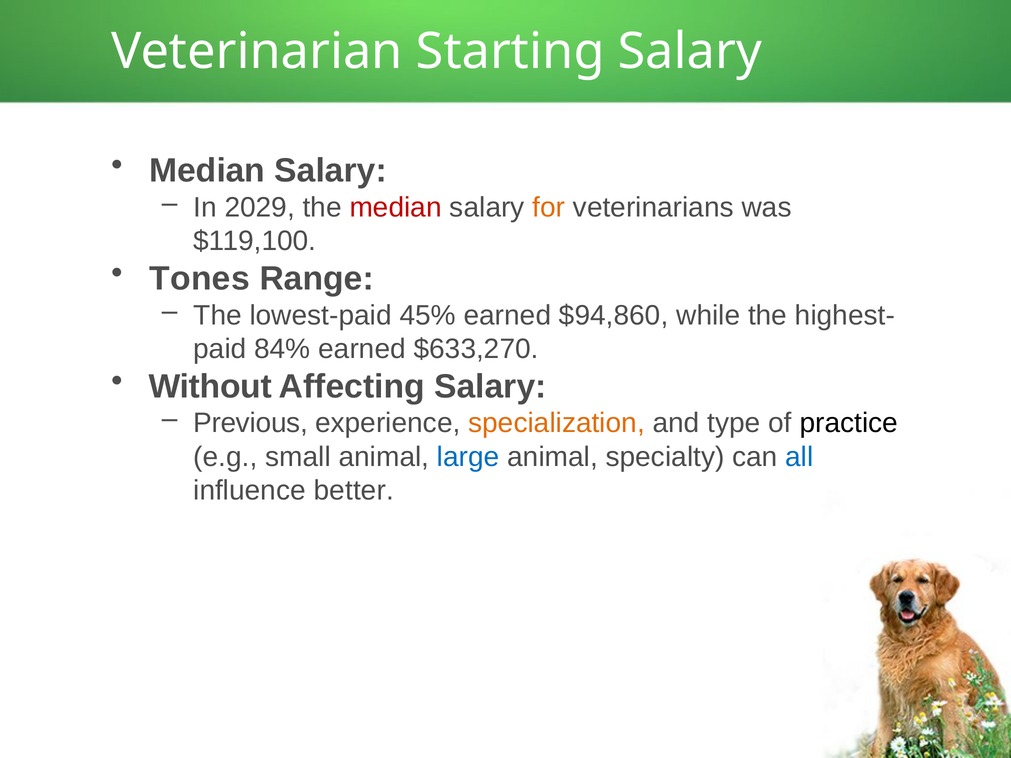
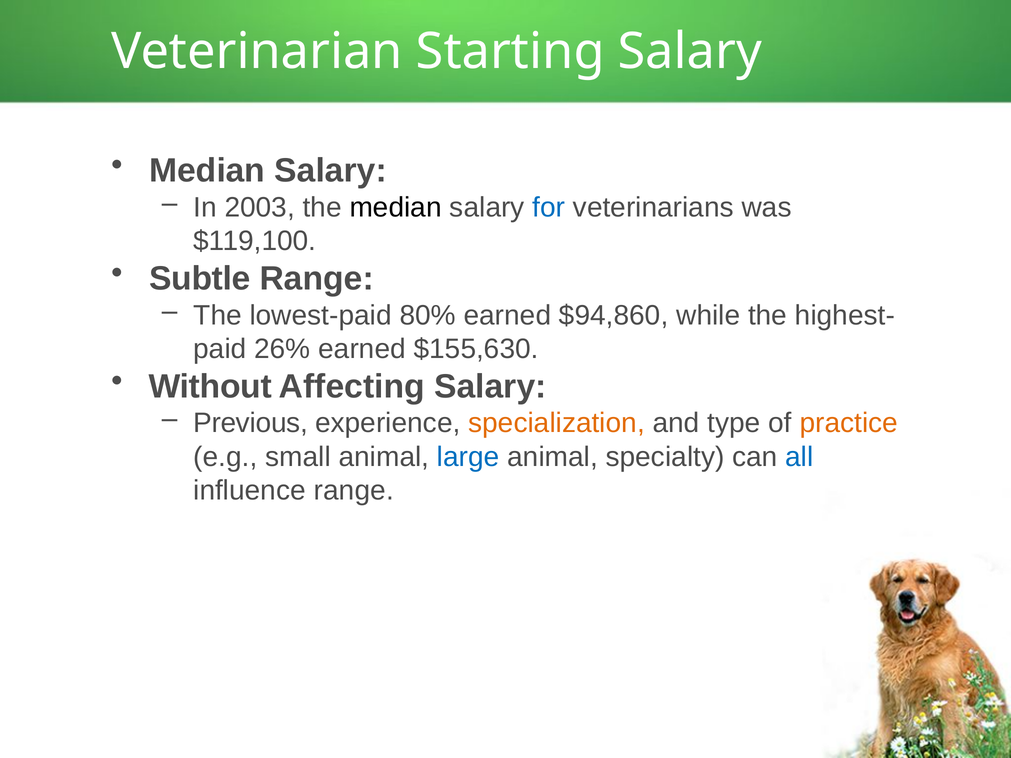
2029: 2029 -> 2003 (260, 208)
median colour: red -> black (396, 208)
for colour: orange -> blue (549, 208)
Tones: Tones -> Subtle (200, 279)
45%: 45% -> 80% (428, 315)
84%: 84% -> 26% (282, 349)
$633,270: $633,270 -> $155,630 (476, 349)
practice colour: black -> orange (849, 423)
influence better: better -> range (354, 491)
